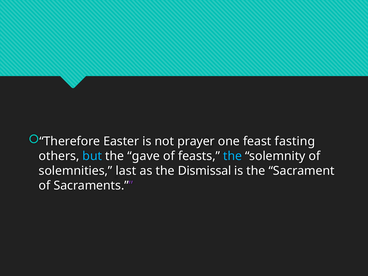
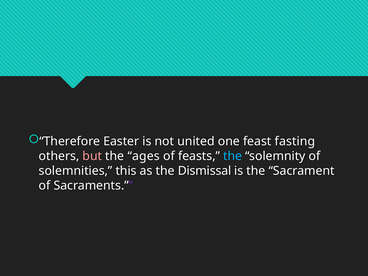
prayer: prayer -> united (196, 141)
but colour: light blue -> pink (92, 156)
gave: gave -> ages (144, 156)
last: last -> this (126, 171)
